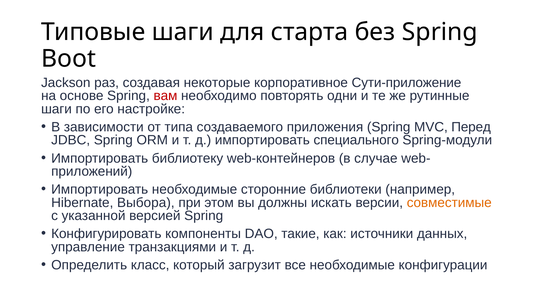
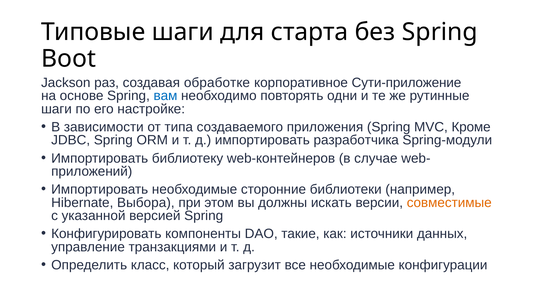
некоторые: некоторые -> обработке (217, 83)
вам colour: red -> blue (165, 96)
Перед: Перед -> Кроме (471, 127)
специального: специального -> разработчика (356, 140)
